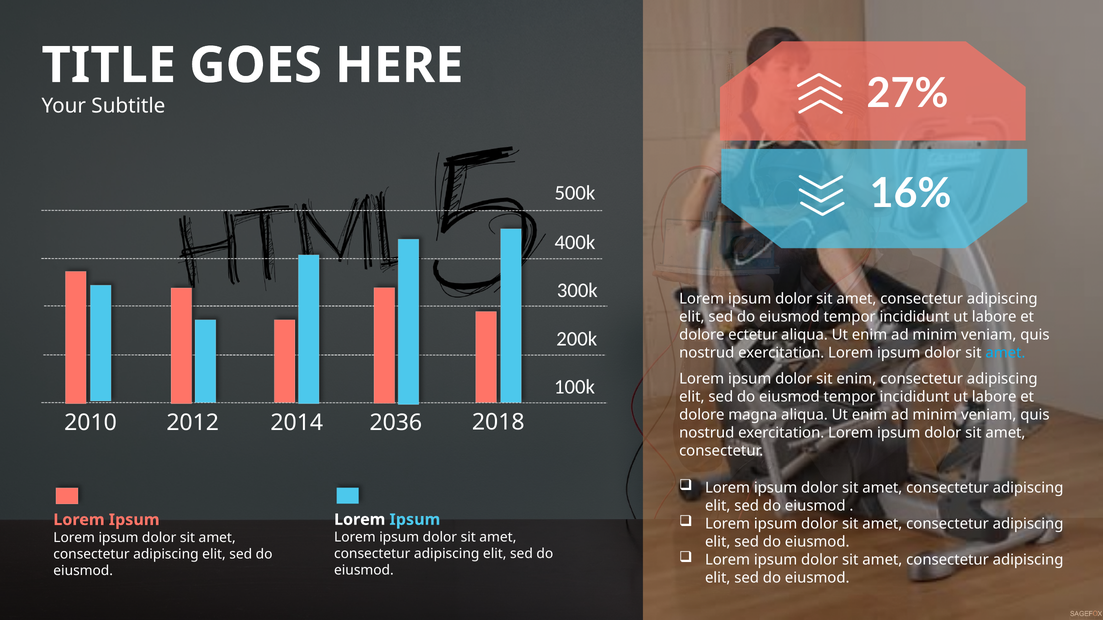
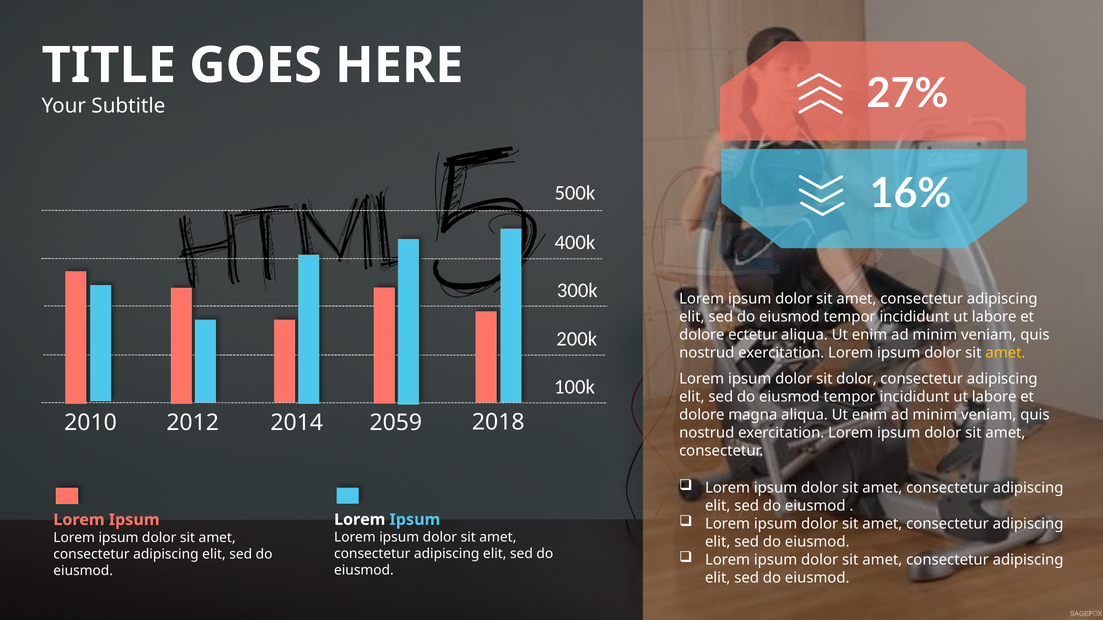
amet colour: light blue -> yellow (1005, 353)
sit enim: enim -> dolor (857, 379)
2036: 2036 -> 2059 (396, 423)
